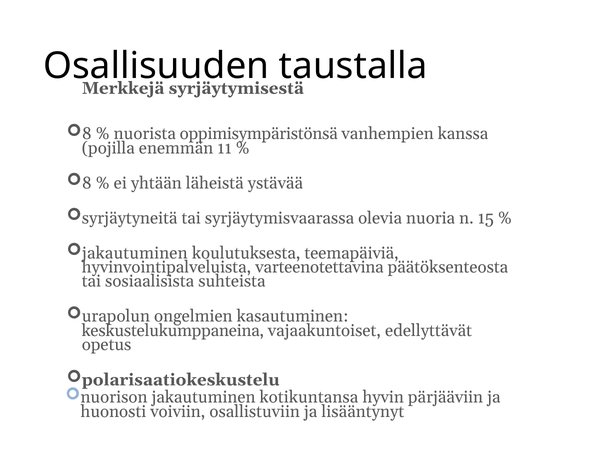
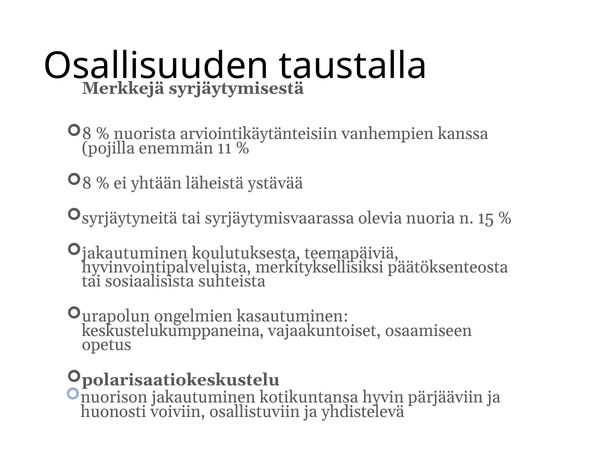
oppimisympäristönsä: oppimisympäristönsä -> arviointikäytänteisiin (259, 134)
varteenotettavina: varteenotettavina -> merkityksellisiksi (320, 267)
edellyttävät: edellyttävät -> osaamiseen (429, 330)
lisääntynyt: lisääntynyt -> yhdistelevä (363, 411)
